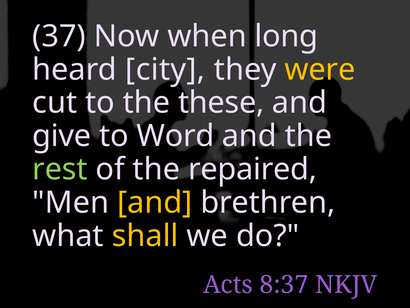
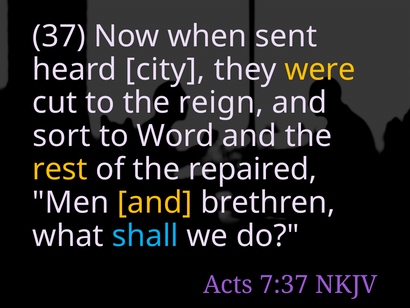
long: long -> sent (286, 36)
these: these -> reign (221, 103)
give: give -> sort (62, 136)
rest colour: light green -> yellow (60, 169)
shall colour: yellow -> light blue (145, 235)
8:37: 8:37 -> 7:37 (284, 284)
